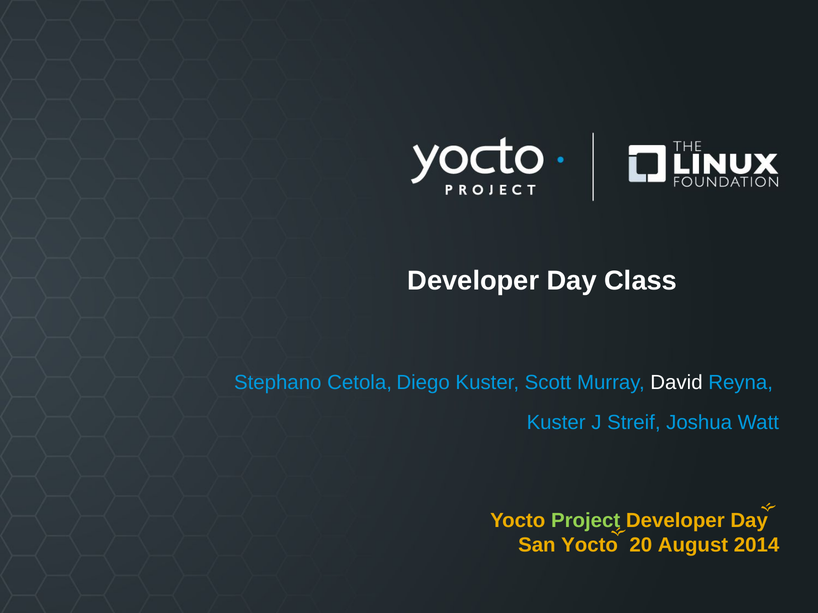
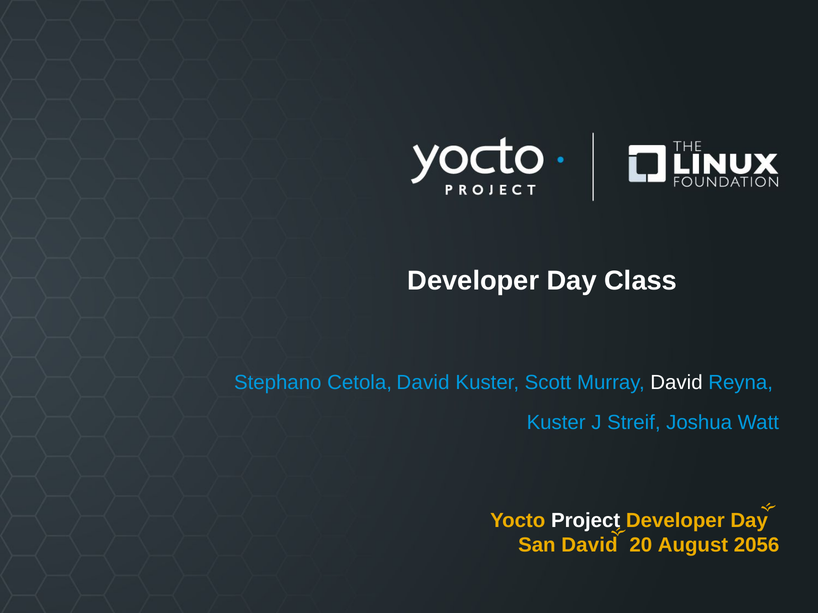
Cetola Diego: Diego -> David (423, 383)
Project colour: light green -> white (586, 521)
San Yocto: Yocto -> David (589, 546)
2014: 2014 -> 2056 (757, 546)
